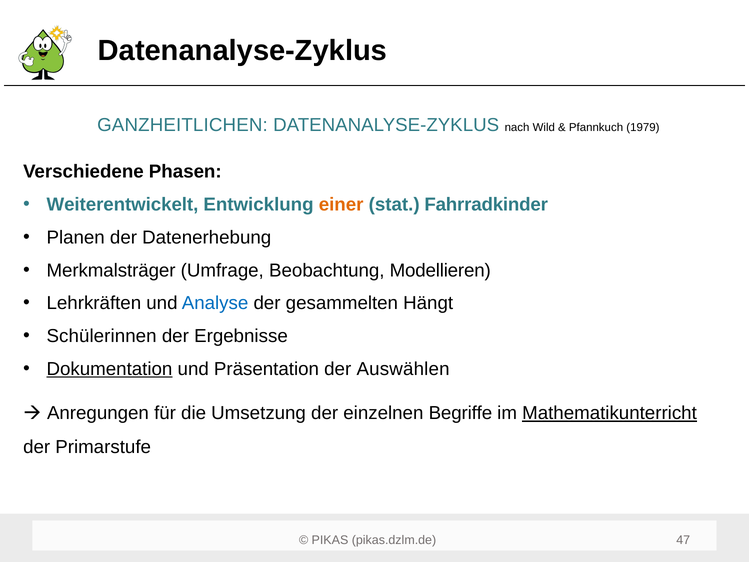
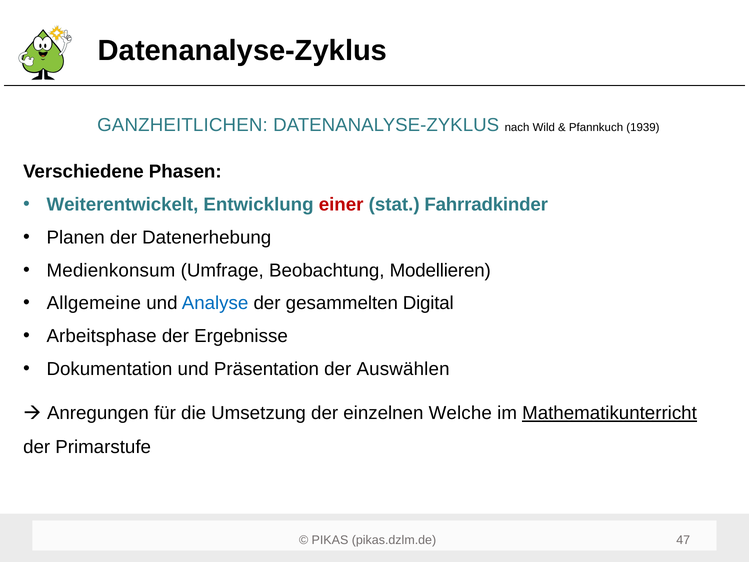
1979: 1979 -> 1939 (643, 128)
einer colour: orange -> red (341, 204)
Merkmalsträger: Merkmalsträger -> Medienkonsum (111, 270)
Lehrkräften: Lehrkräften -> Allgemeine (94, 303)
Hängt: Hängt -> Digital (428, 303)
Schülerinnen: Schülerinnen -> Arbeitsphase (102, 336)
Dokumentation underline: present -> none (109, 369)
Begriffe: Begriffe -> Welche (460, 413)
